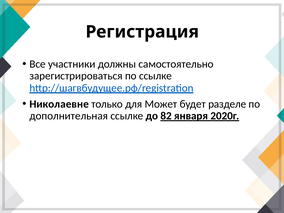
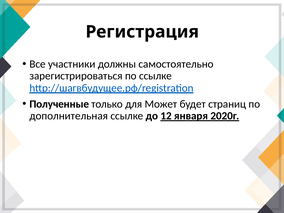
Николаевне: Николаевне -> Полученные (59, 104)
разделе: разделе -> страниц (227, 104)
82: 82 -> 12 (166, 116)
